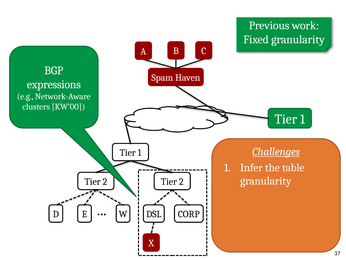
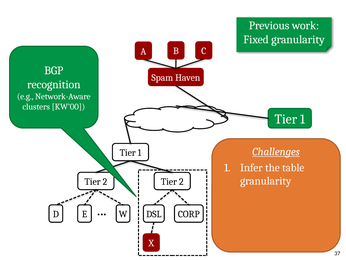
expressions: expressions -> recognition (54, 84)
